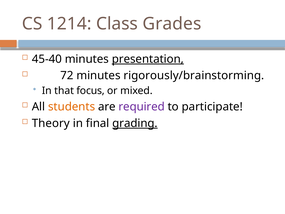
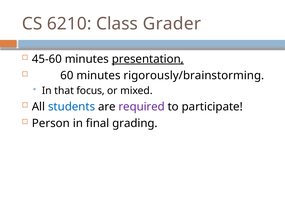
1214: 1214 -> 6210 (69, 24)
Grades: Grades -> Grader (172, 24)
45-40: 45-40 -> 45-60 (47, 59)
72: 72 -> 60 (67, 76)
students colour: orange -> blue (72, 107)
Theory: Theory -> Person (51, 123)
grading underline: present -> none (135, 123)
